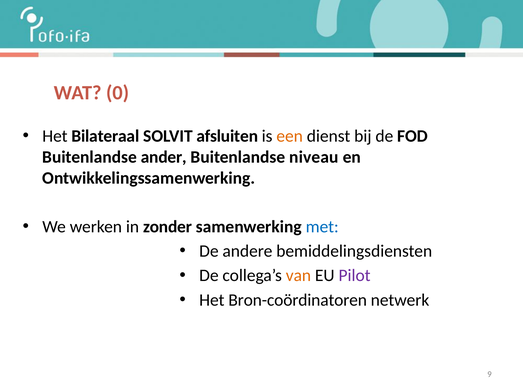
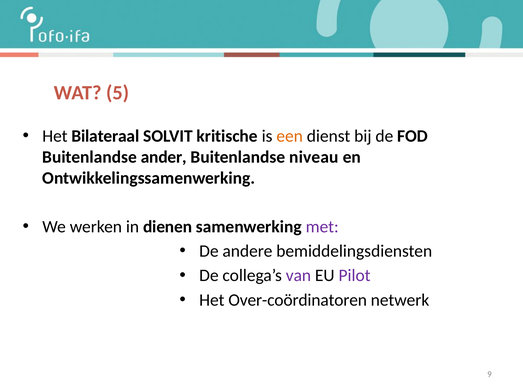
0: 0 -> 5 (118, 93)
afsluiten: afsluiten -> kritische (227, 136)
zonder: zonder -> dienen (168, 227)
met colour: blue -> purple (322, 227)
van colour: orange -> purple (298, 276)
Bron-coördinatoren: Bron-coördinatoren -> Over-coördinatoren (298, 300)
